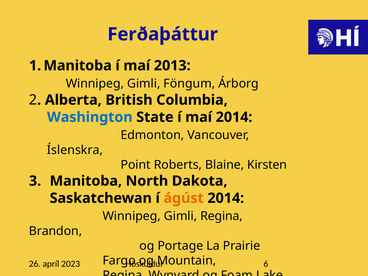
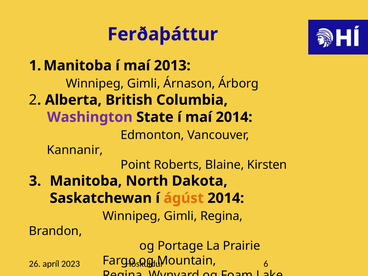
Föngum: Föngum -> Árnason (189, 83)
Washington colour: blue -> purple (90, 117)
Íslenskra: Íslenskra -> Kannanir (75, 150)
